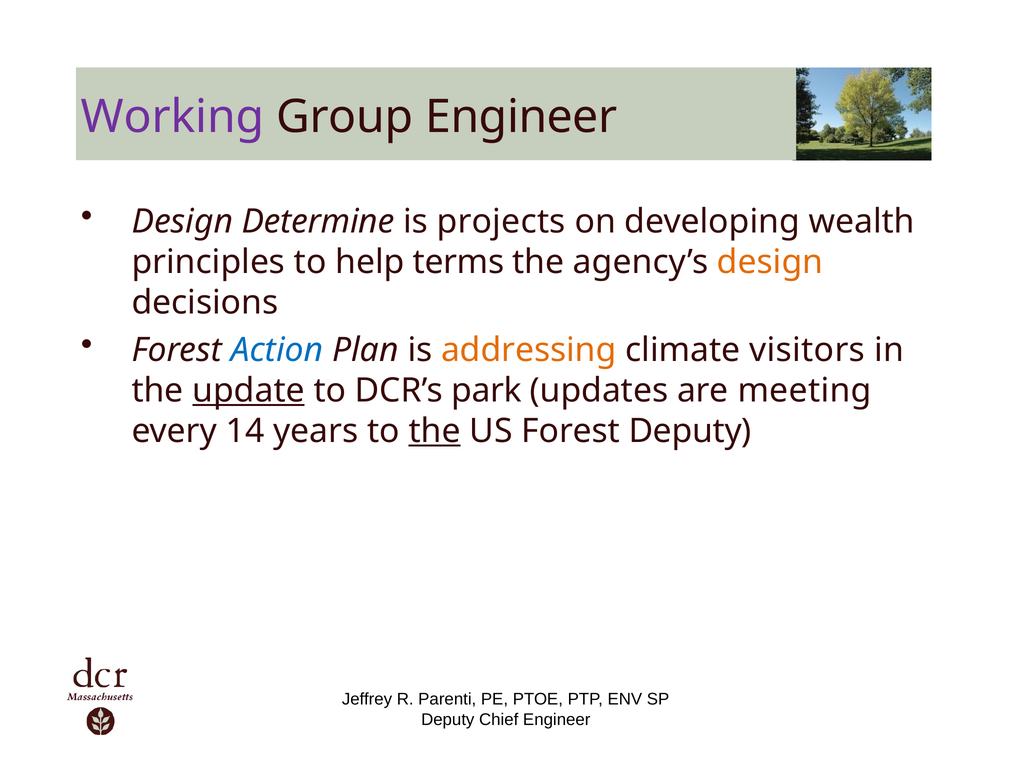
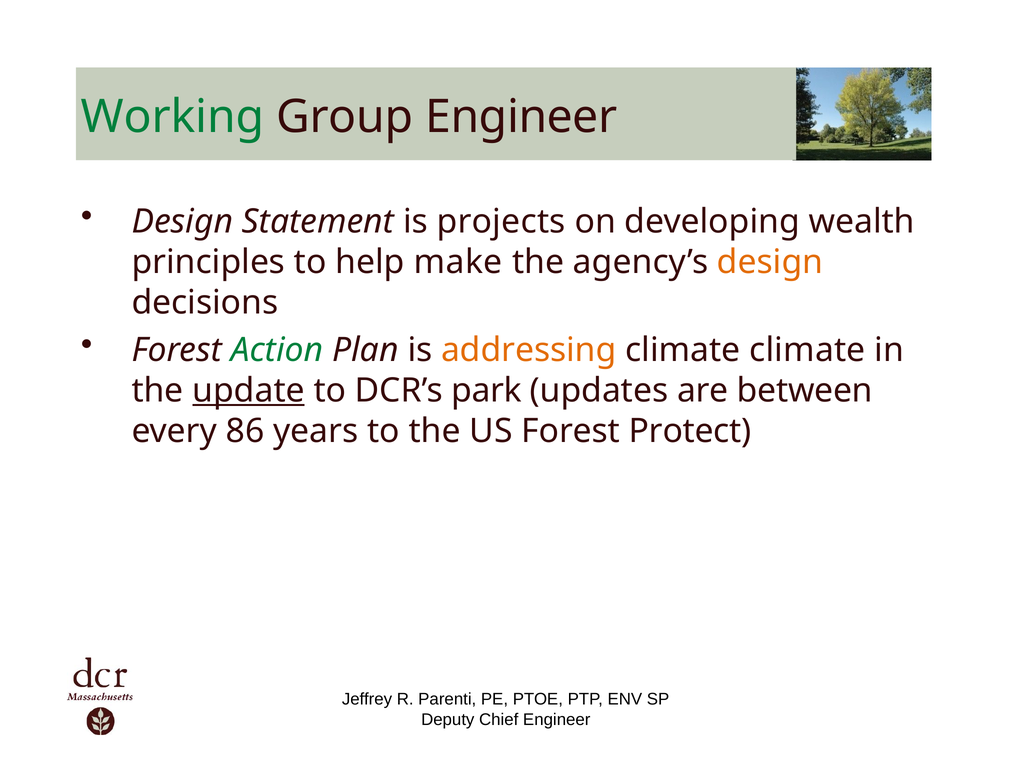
Working colour: purple -> green (173, 117)
Determine: Determine -> Statement (318, 222)
terms: terms -> make (458, 262)
Action colour: blue -> green (277, 350)
climate visitors: visitors -> climate (807, 350)
meeting: meeting -> between (805, 391)
14: 14 -> 86 (245, 431)
the underline: present -> none (435, 431)
Forest Deputy: Deputy -> Protect (690, 431)
